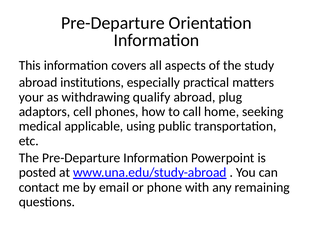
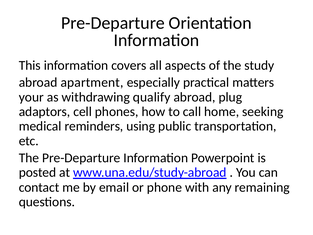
institutions: institutions -> apartment (92, 82)
applicable: applicable -> reminders (94, 126)
